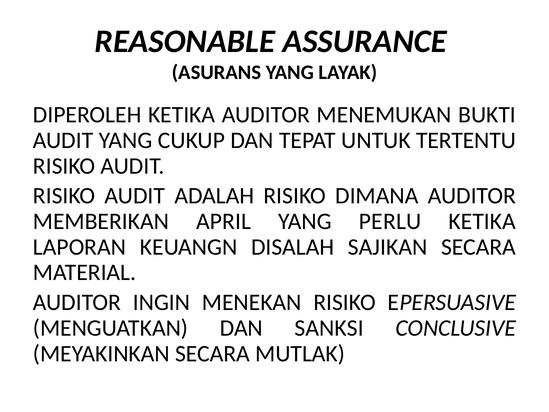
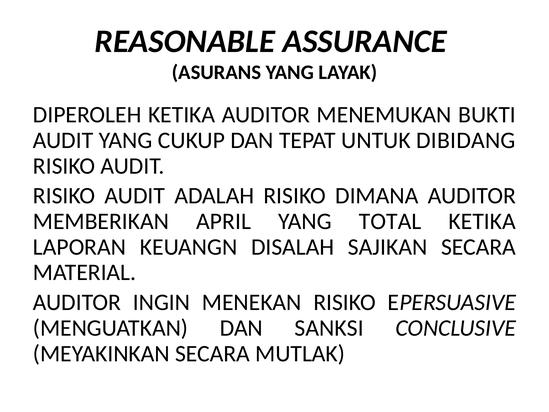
TERTENTU: TERTENTU -> DIBIDANG (466, 140)
PERLU: PERLU -> TOTAL (390, 221)
